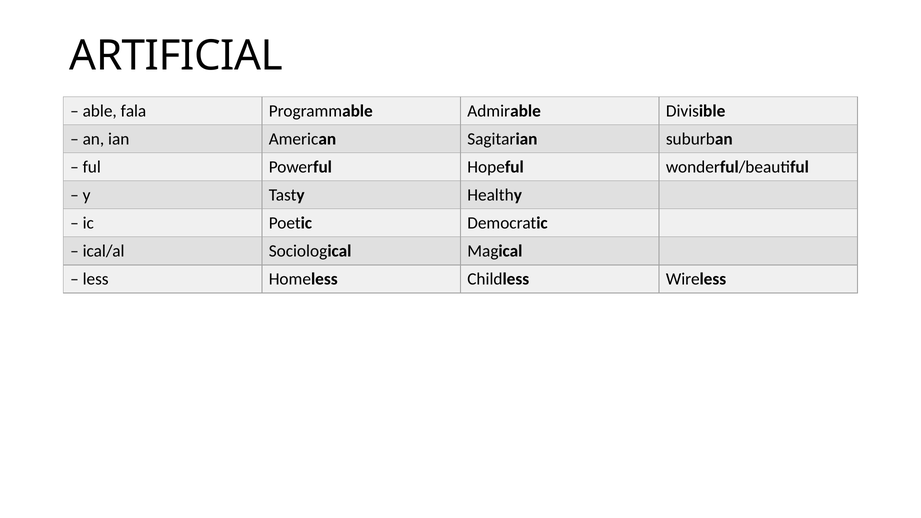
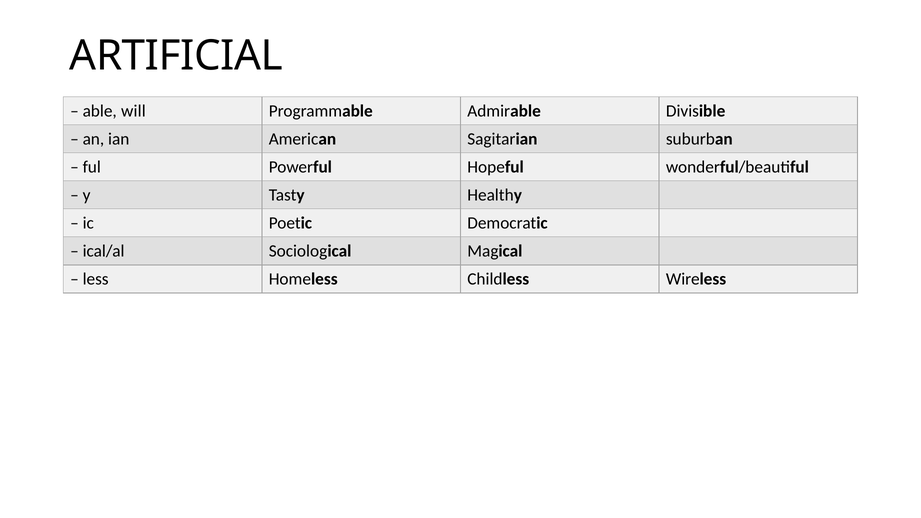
fala: fala -> will (133, 111)
